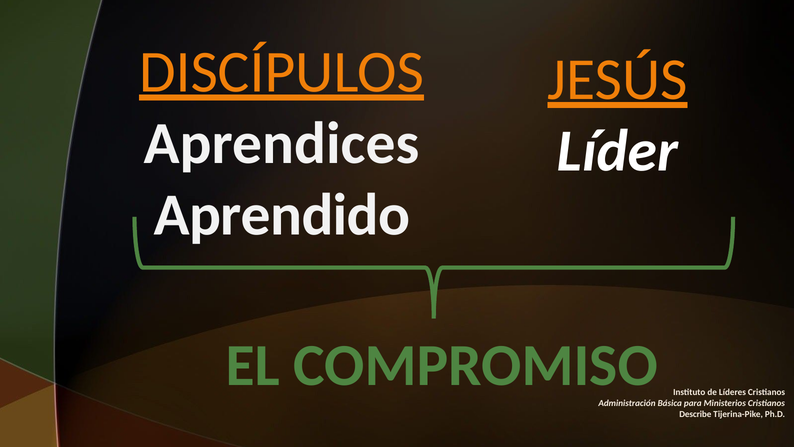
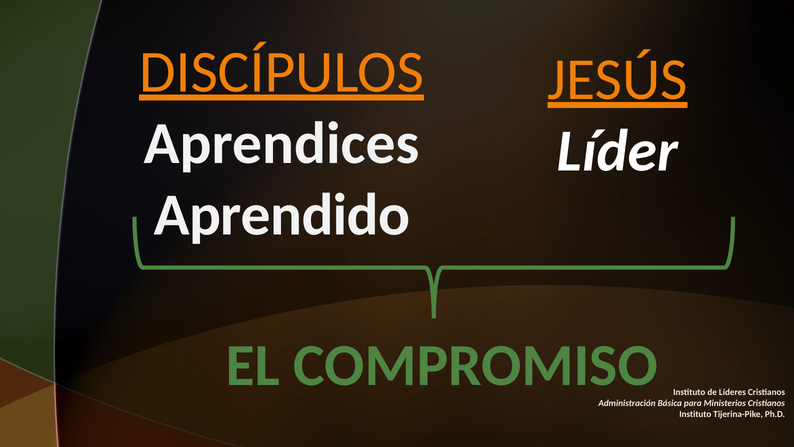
Describe: Describe -> Instituto (695, 414)
